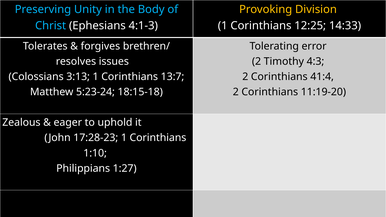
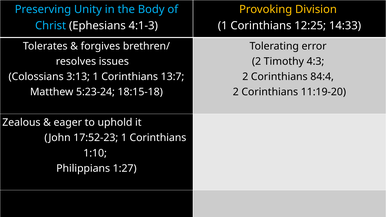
41:4: 41:4 -> 84:4 (322, 77)
17:28-23: 17:28-23 -> 17:52-23 (96, 138)
